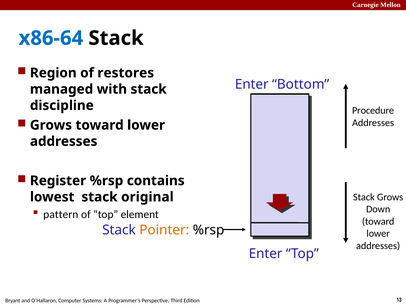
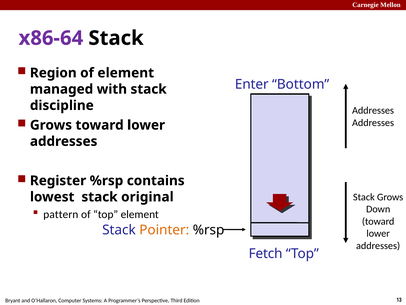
x86-64 colour: blue -> purple (51, 38)
of restores: restores -> element (126, 73)
Procedure: Procedure -> Addresses (373, 110)
Enter: Enter -> Fetch (266, 253)
